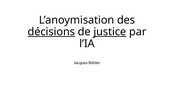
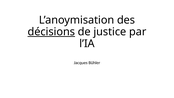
justice underline: present -> none (110, 32)
